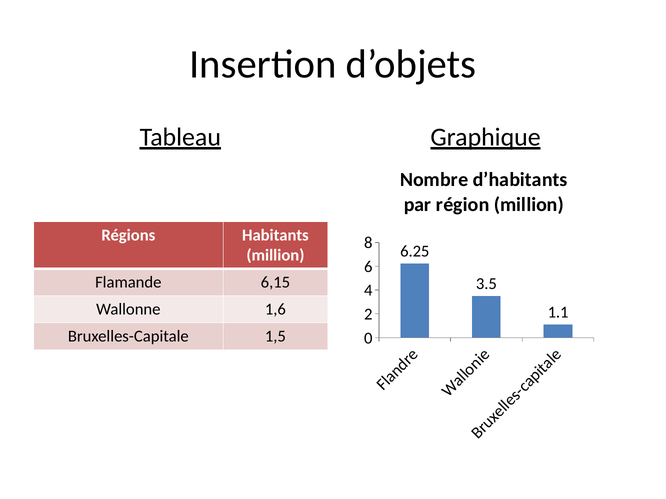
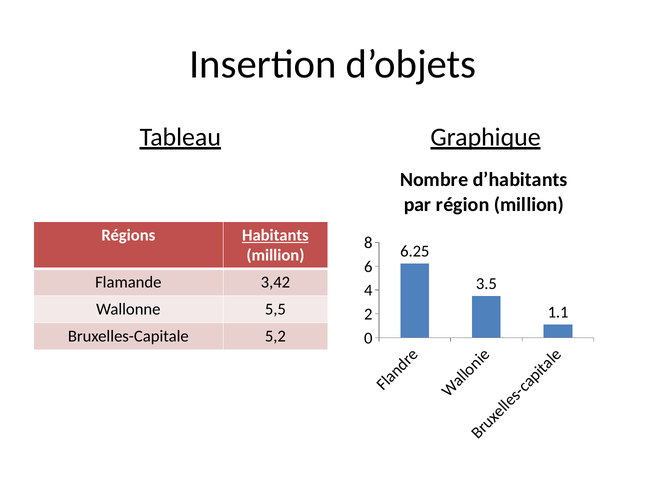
Habitants underline: none -> present (275, 235)
6,15: 6,15 -> 3,42 (275, 283)
1,6: 1,6 -> 5,5 (275, 310)
1,5: 1,5 -> 5,2 (275, 337)
